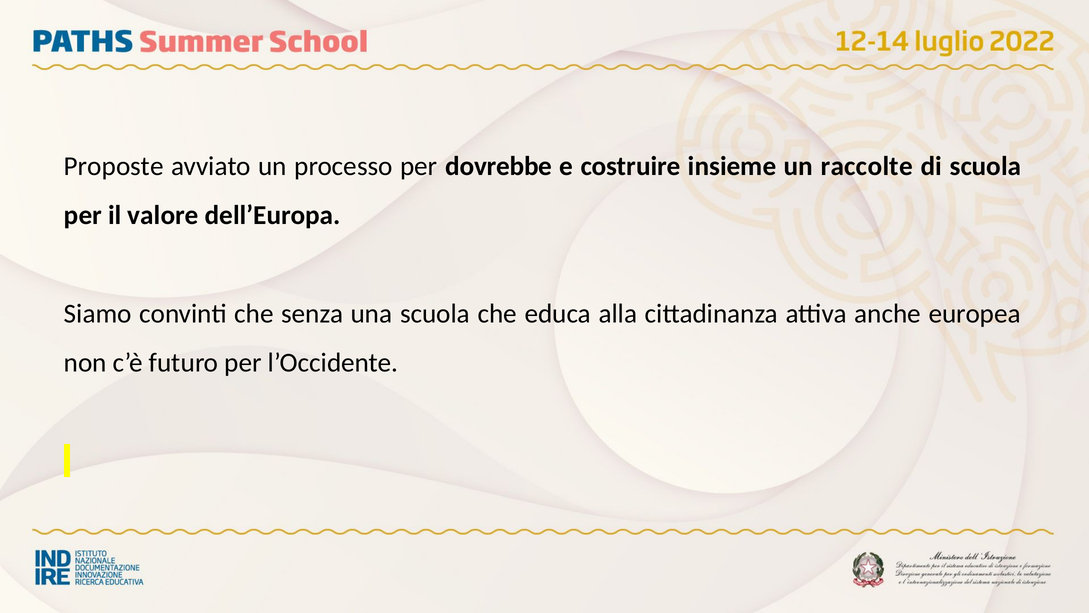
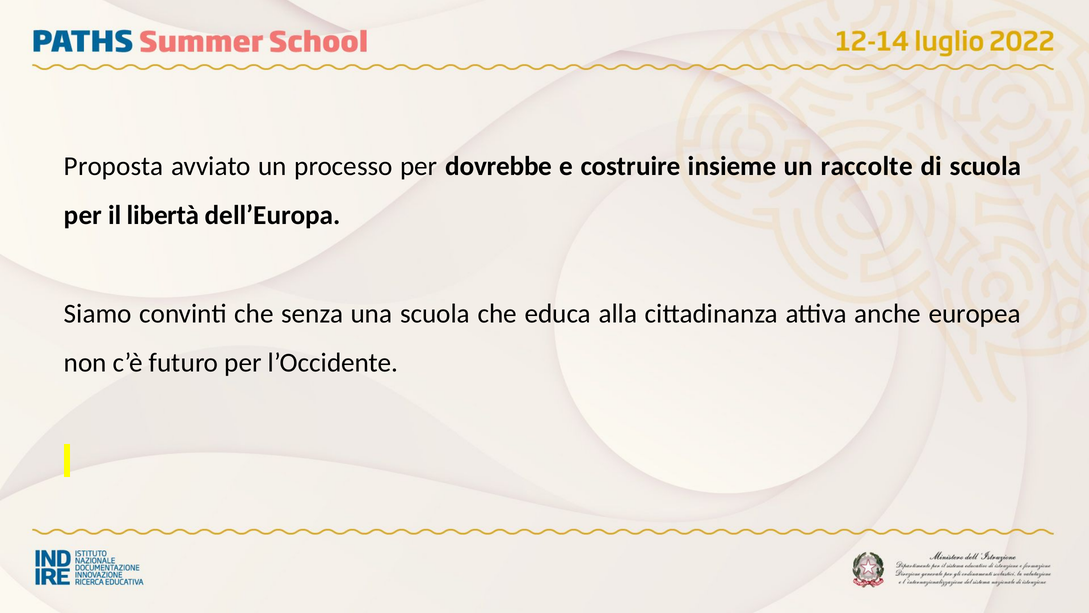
Proposte: Proposte -> Proposta (114, 166)
valore: valore -> libertà (163, 215)
